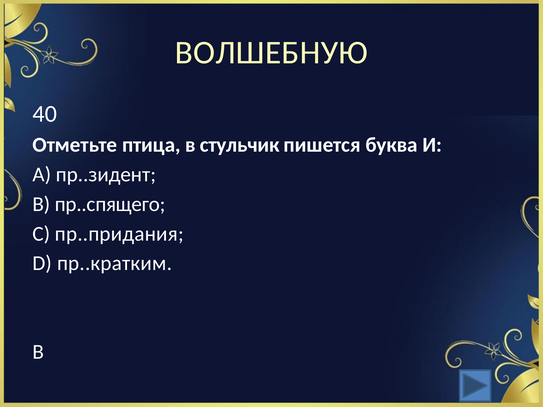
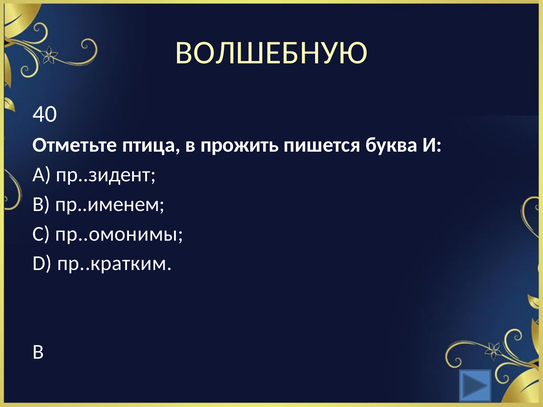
стульчик: стульчик -> прожить (240, 145)
пр..спящего: пр..спящего -> пр..именем (110, 204)
пр..придания: пр..придания -> пр..омонимы (119, 234)
